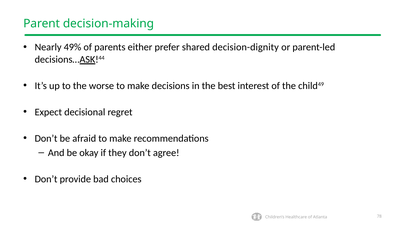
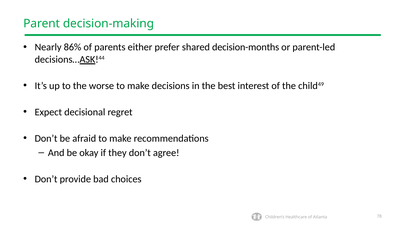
49%: 49% -> 86% (73, 47)
decision-dignity: decision-dignity -> decision-months (246, 47)
